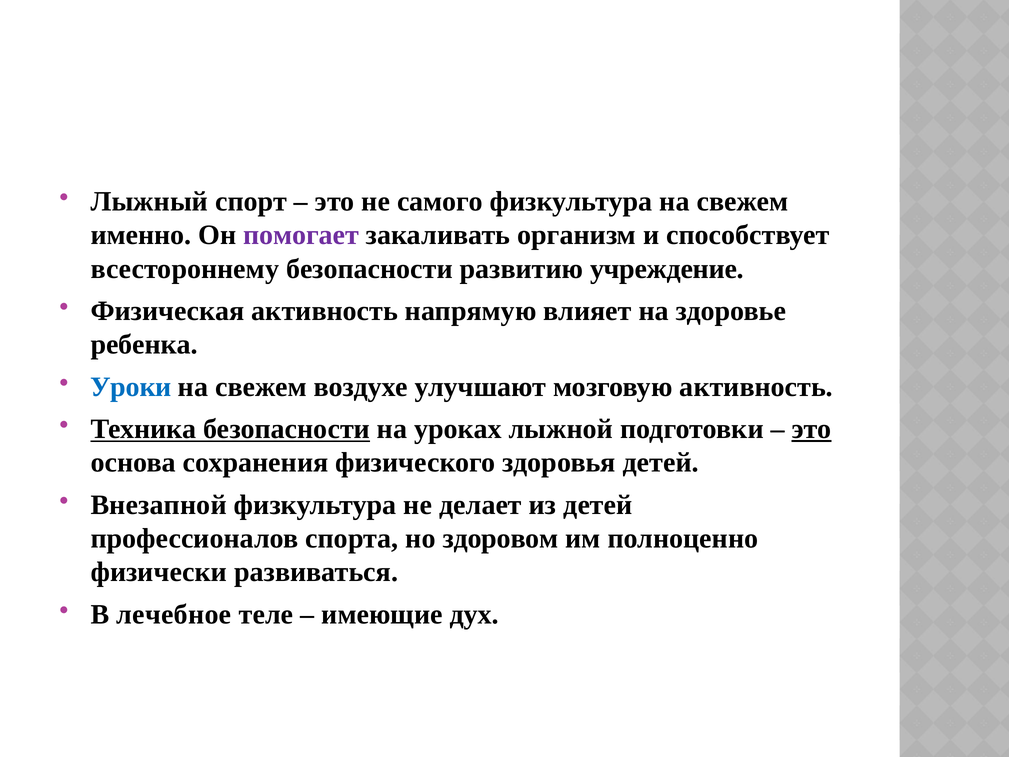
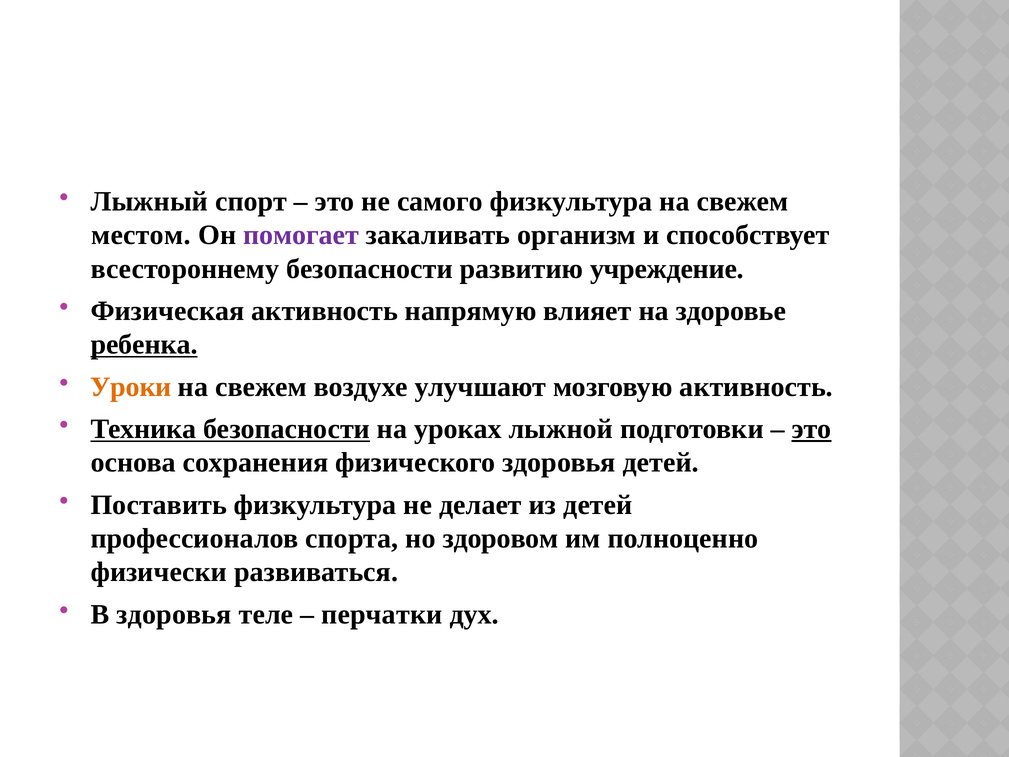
именно: именно -> местом (141, 235)
ребенка underline: none -> present (144, 345)
Уроки colour: blue -> orange (131, 387)
Внезапной: Внезапной -> Поставить (159, 505)
В лечебное: лечебное -> здоровья (174, 614)
имеющие: имеющие -> перчатки (382, 614)
